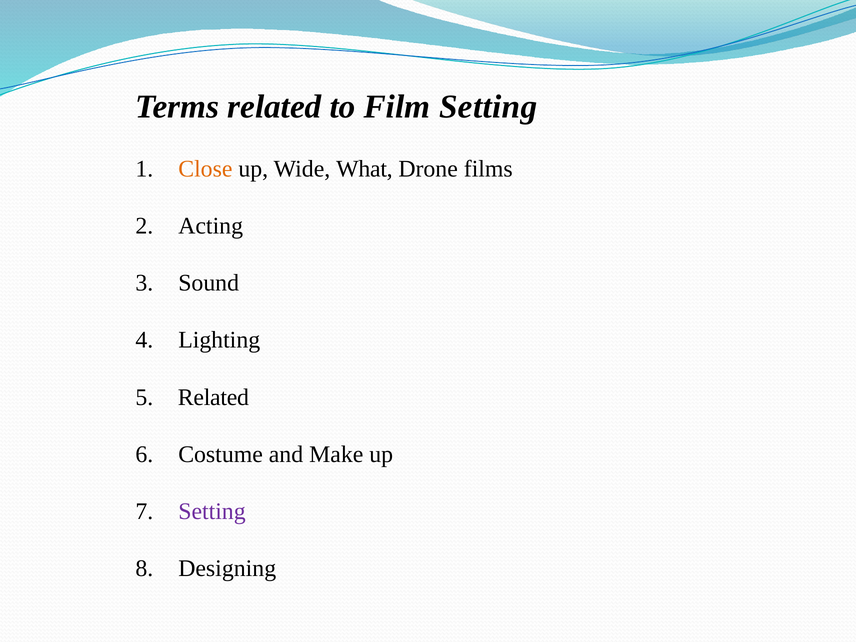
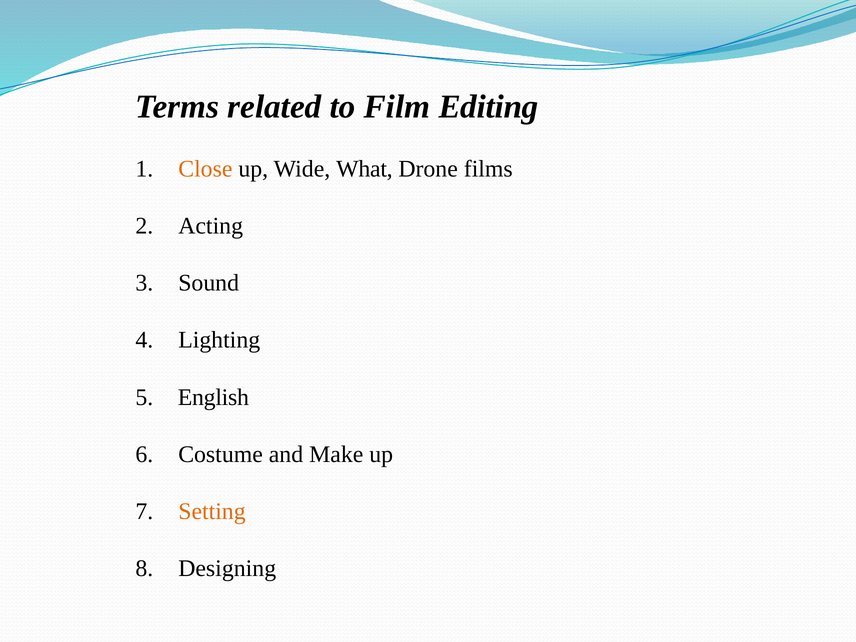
Film Setting: Setting -> Editing (488, 107)
Related: Related -> English (213, 397)
Setting colour: purple -> orange (212, 511)
